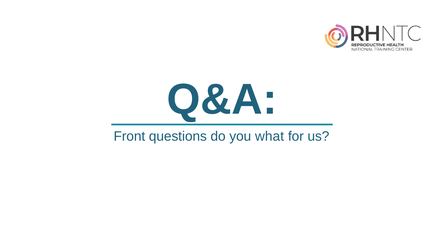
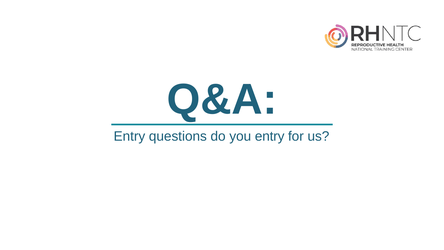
Front: Front -> Entry (129, 136)
you what: what -> entry (270, 136)
